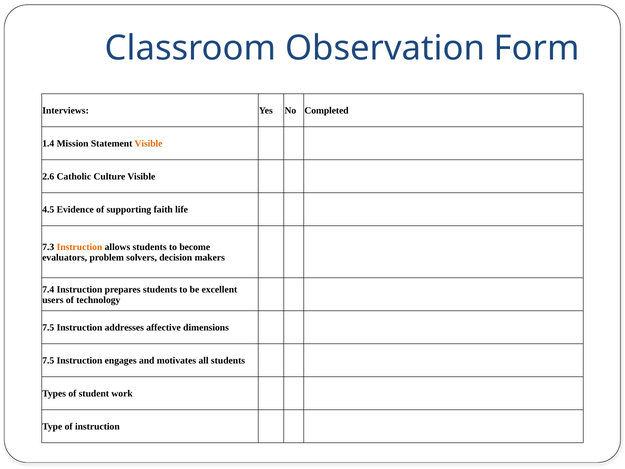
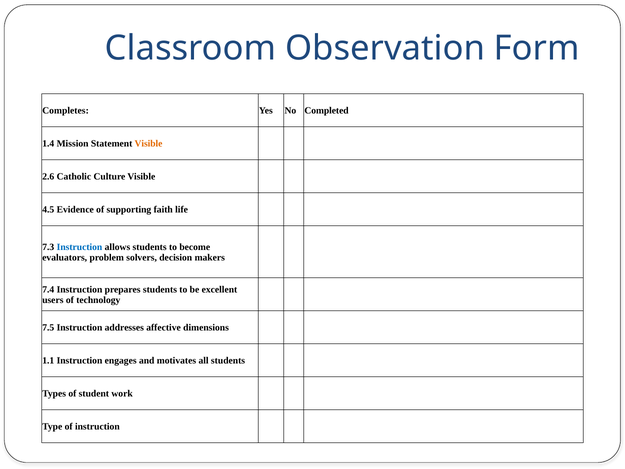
Interviews: Interviews -> Completes (66, 111)
Instruction colour: orange -> blue (79, 247)
7.5: 7.5 -> 1.1 (48, 361)
